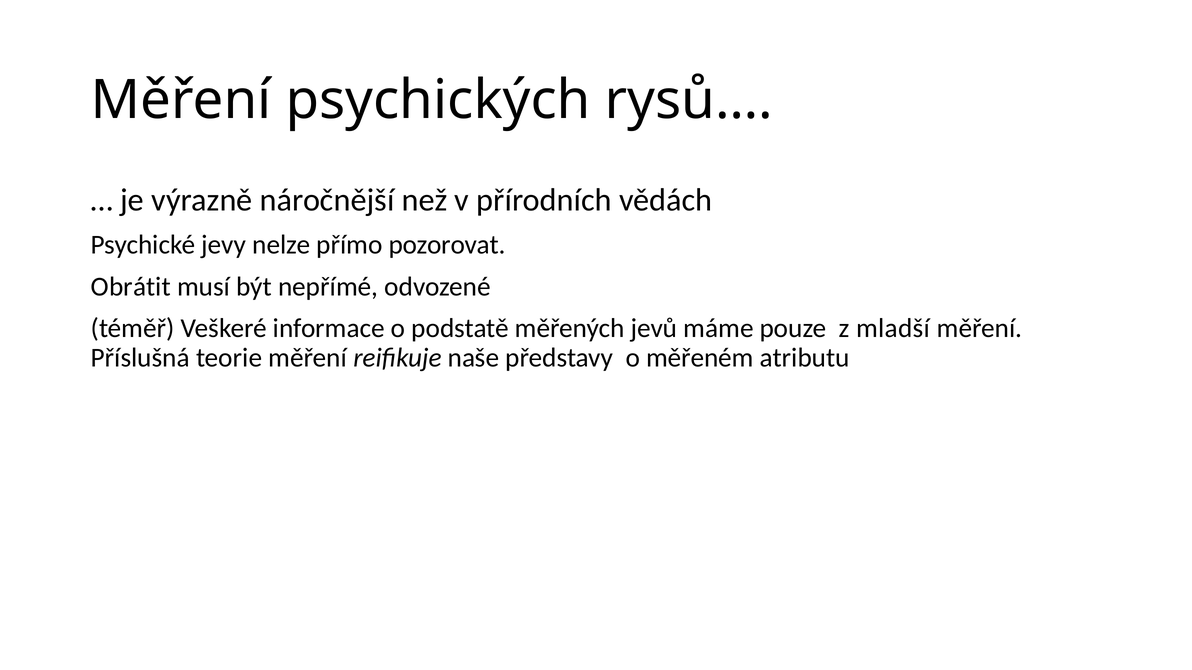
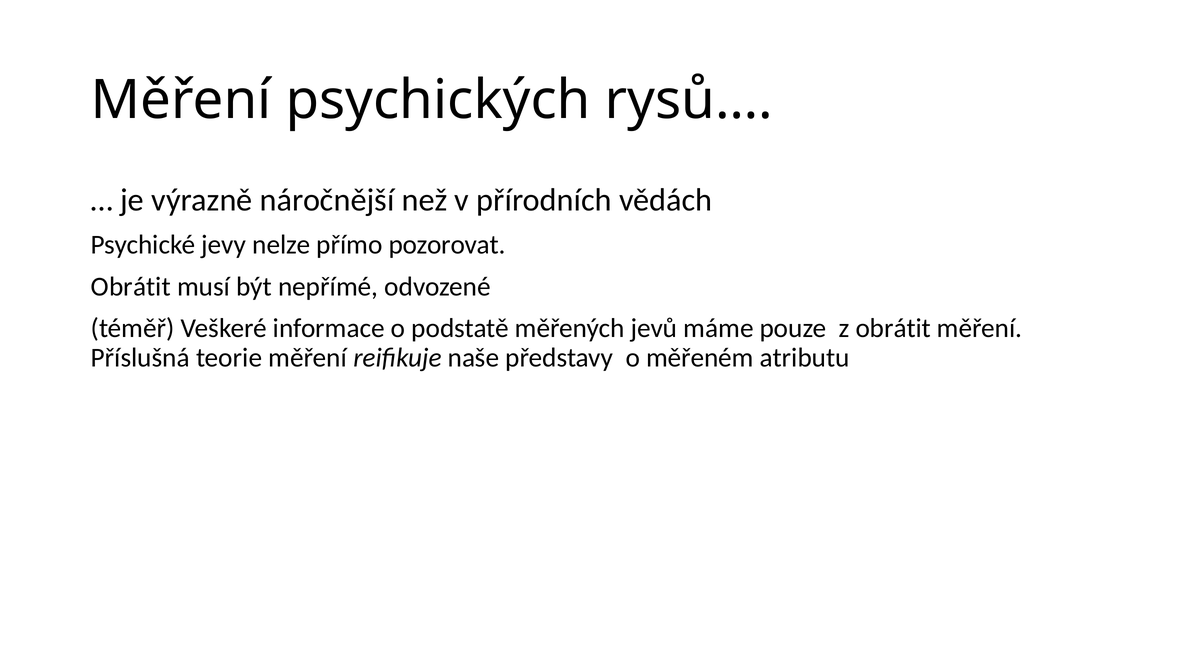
z mladší: mladší -> obrátit (893, 329)
